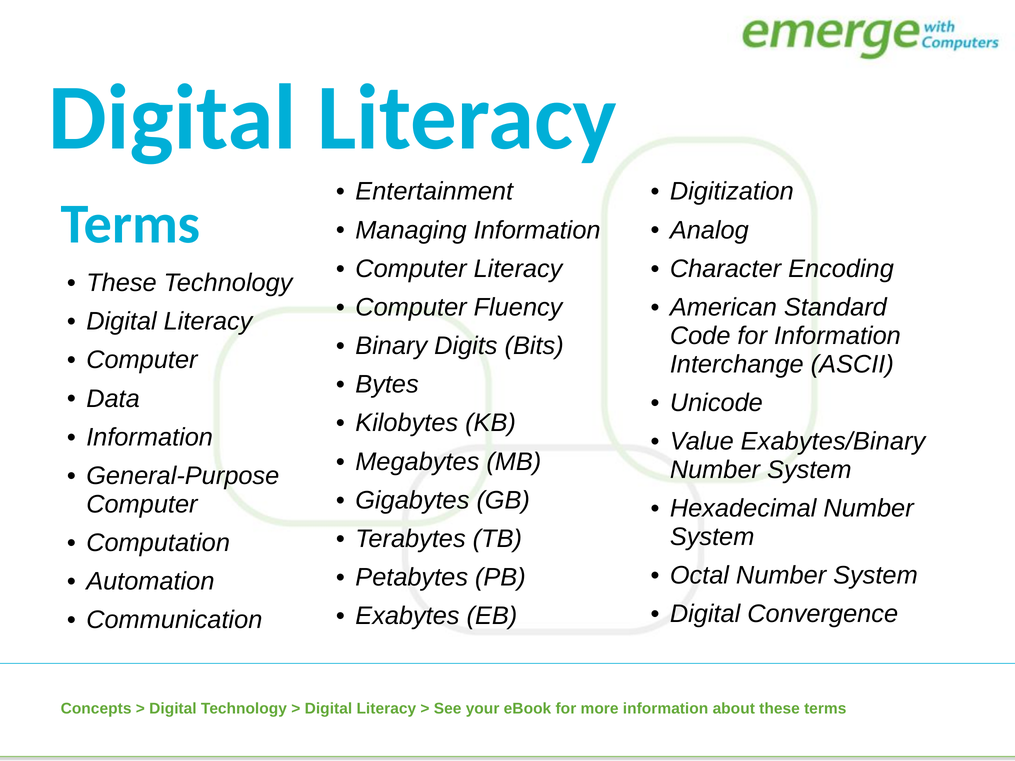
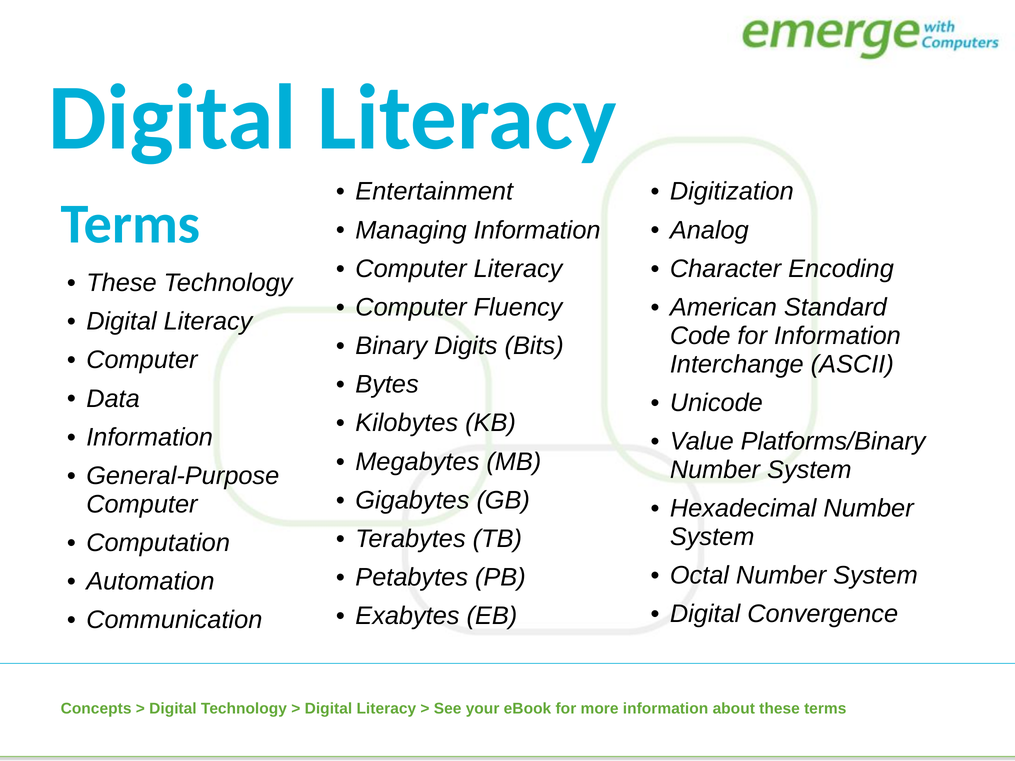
Exabytes/Binary: Exabytes/Binary -> Platforms/Binary (833, 441)
